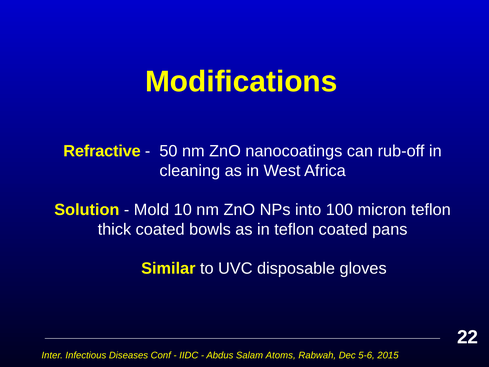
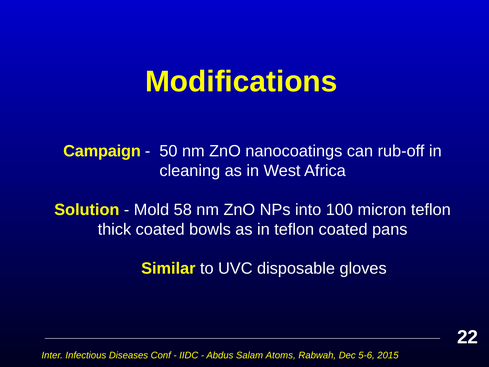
Refractive: Refractive -> Campaign (102, 151)
10: 10 -> 58 (183, 210)
